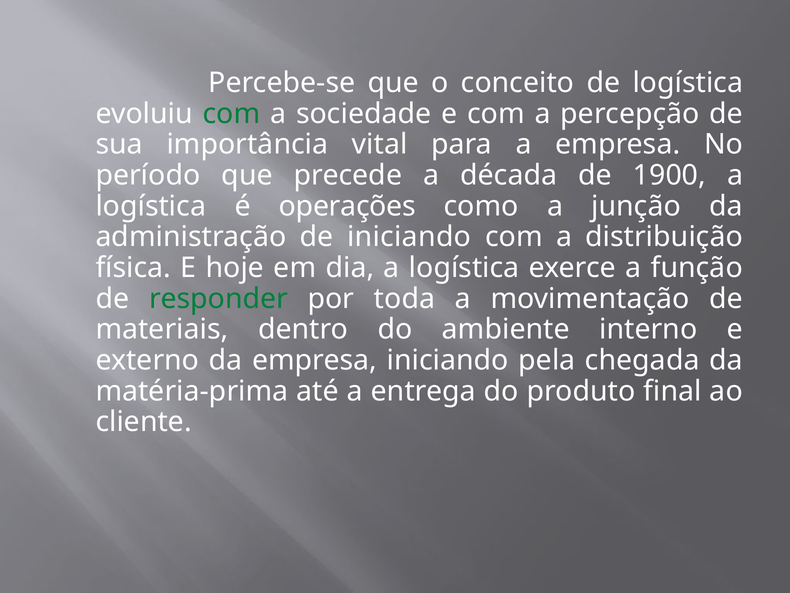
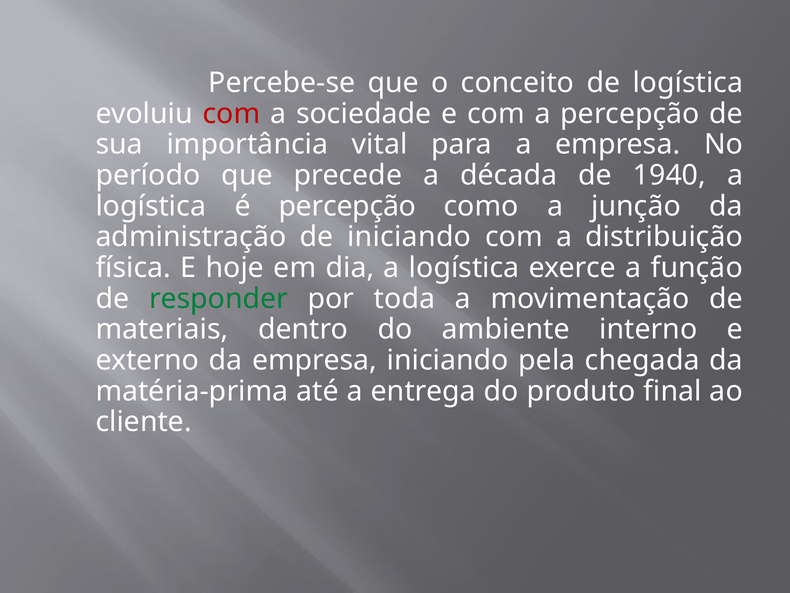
com colour: green -> red (232, 114)
1900: 1900 -> 1940 (669, 175)
é operações: operações -> percepção (347, 206)
